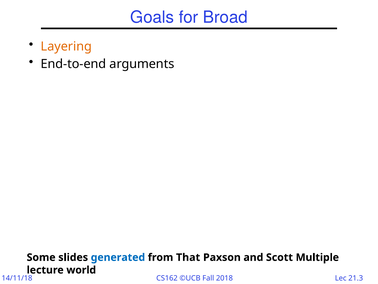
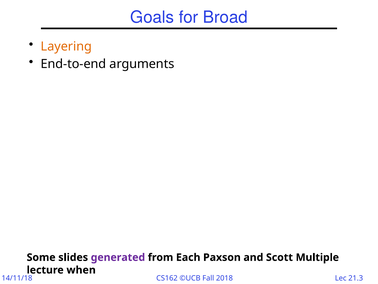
generated colour: blue -> purple (118, 257)
That: That -> Each (188, 257)
world: world -> when (81, 270)
